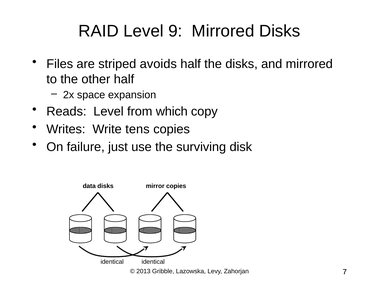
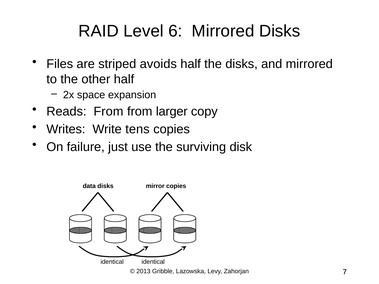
9: 9 -> 6 (175, 31)
Reads Level: Level -> From (108, 112)
which: which -> larger (172, 112)
